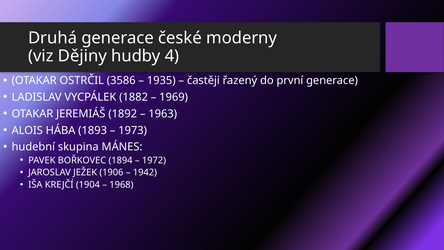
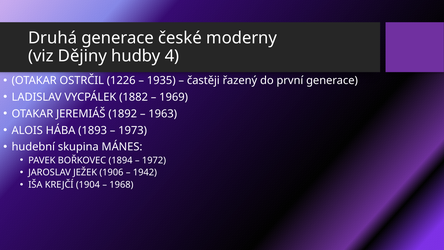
3586: 3586 -> 1226 (121, 80)
